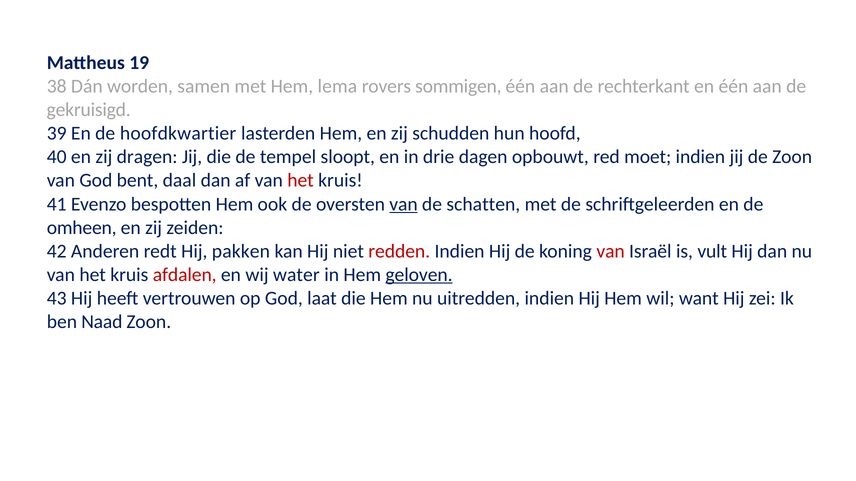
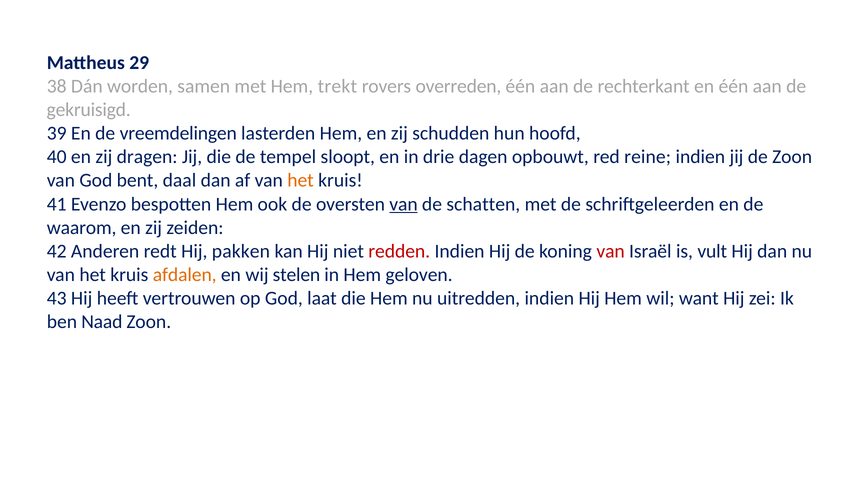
19: 19 -> 29 (139, 63)
lema: lema -> trekt (337, 87)
sommigen: sommigen -> overreden (458, 87)
hoofdkwartier: hoofdkwartier -> vreemdelingen (178, 134)
moet: moet -> reine (648, 157)
het colour: red -> orange (301, 181)
omheen: omheen -> waarom (82, 228)
afdalen colour: red -> orange (185, 275)
water: water -> stelen (296, 275)
geloven underline: present -> none (419, 275)
